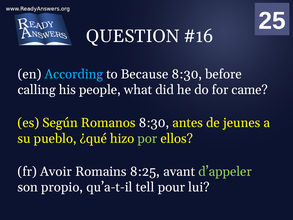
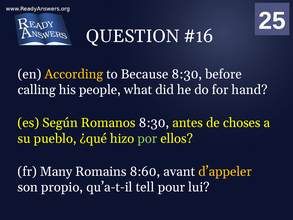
According colour: light blue -> yellow (74, 74)
came: came -> hand (250, 90)
jeunes: jeunes -> choses (242, 123)
Avoir: Avoir -> Many (56, 171)
8:25: 8:25 -> 8:60 (145, 171)
d’appeler colour: light green -> yellow (225, 171)
